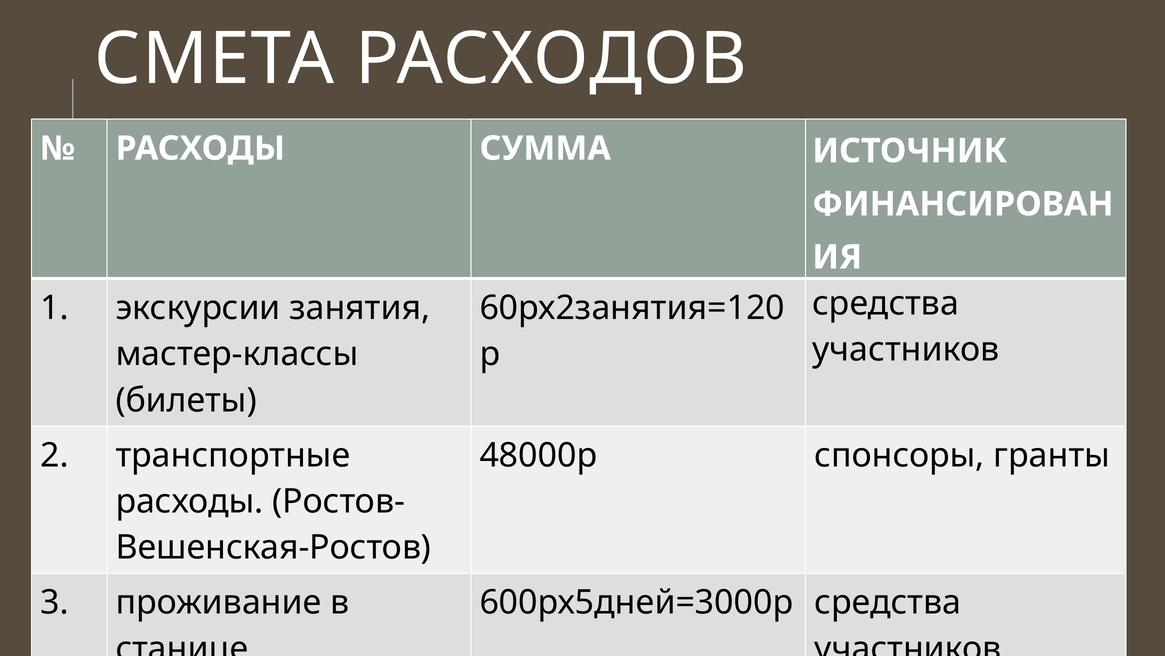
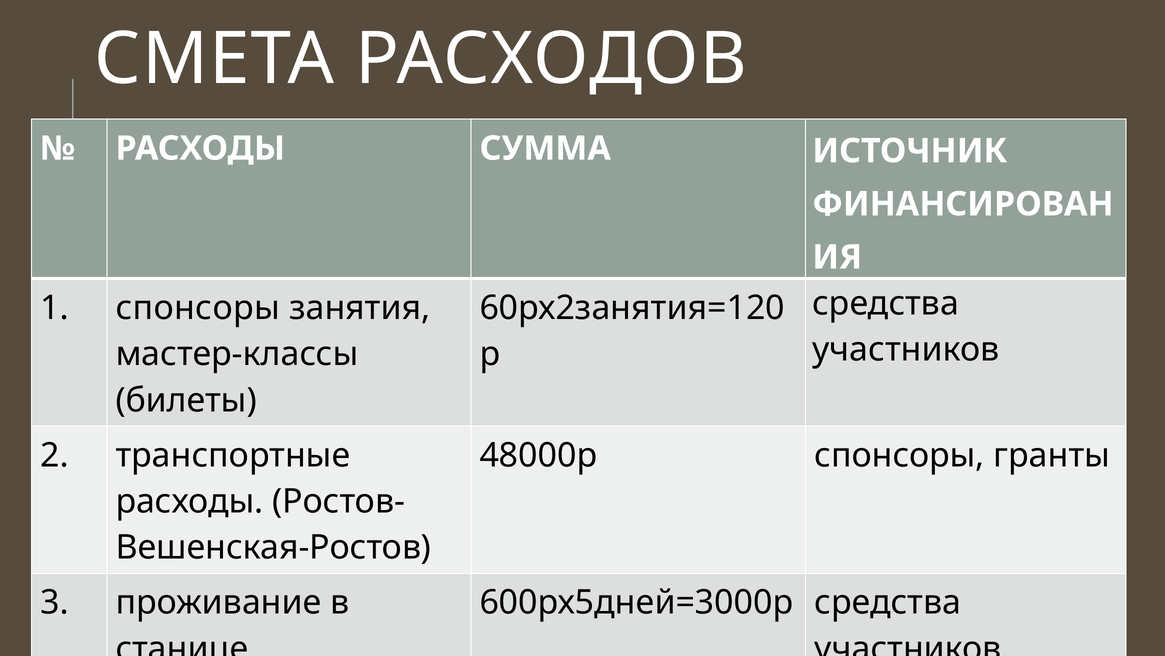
1 экскурсии: экскурсии -> спонсоры (198, 308)
